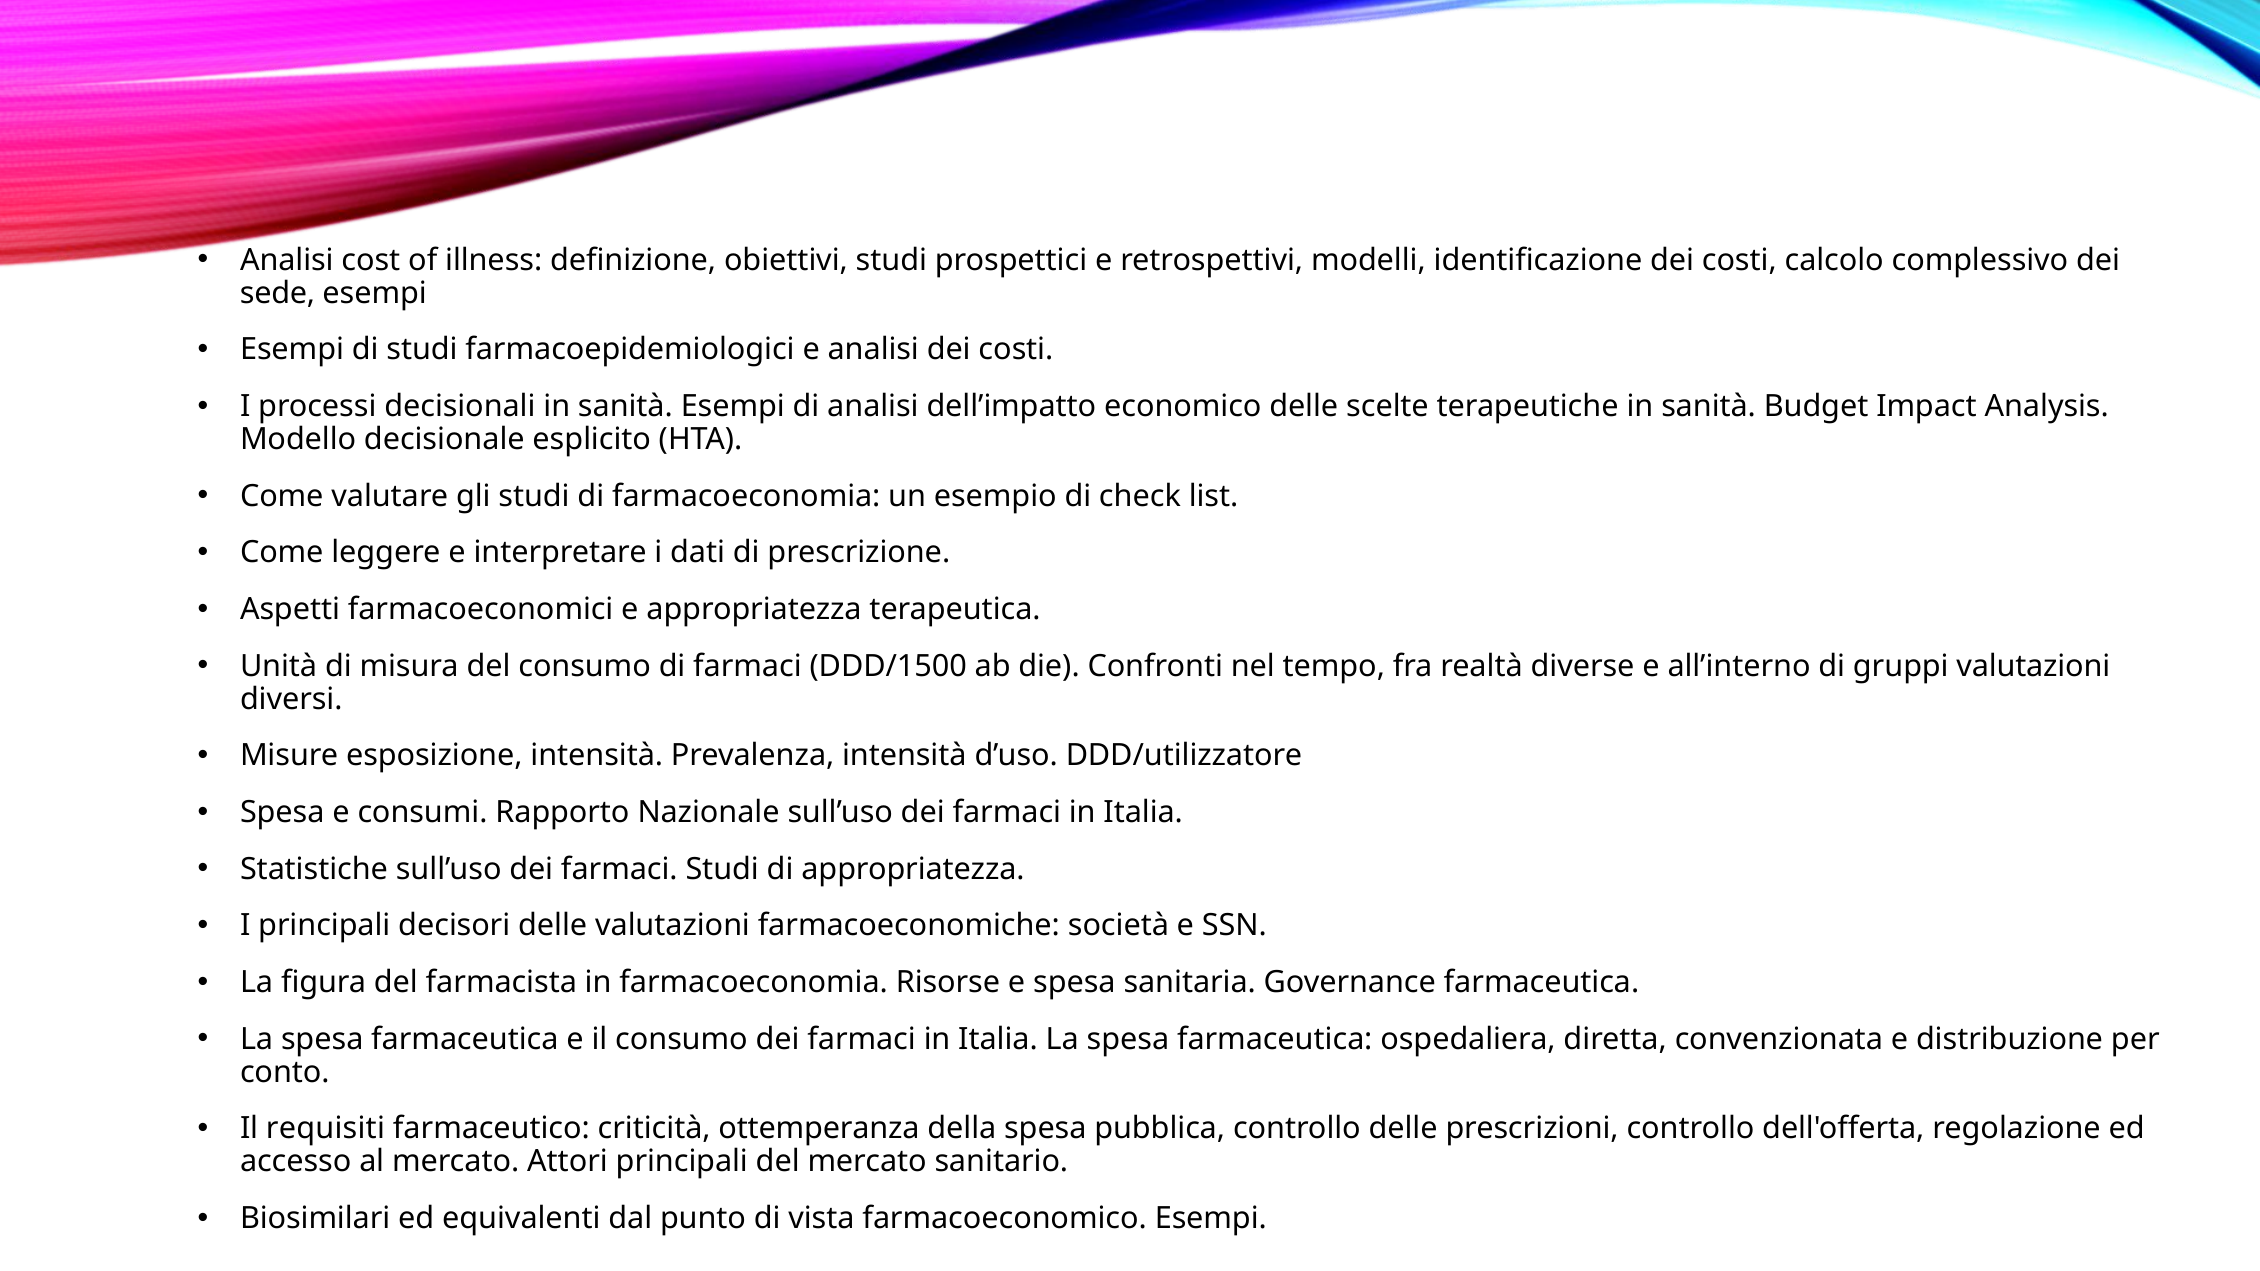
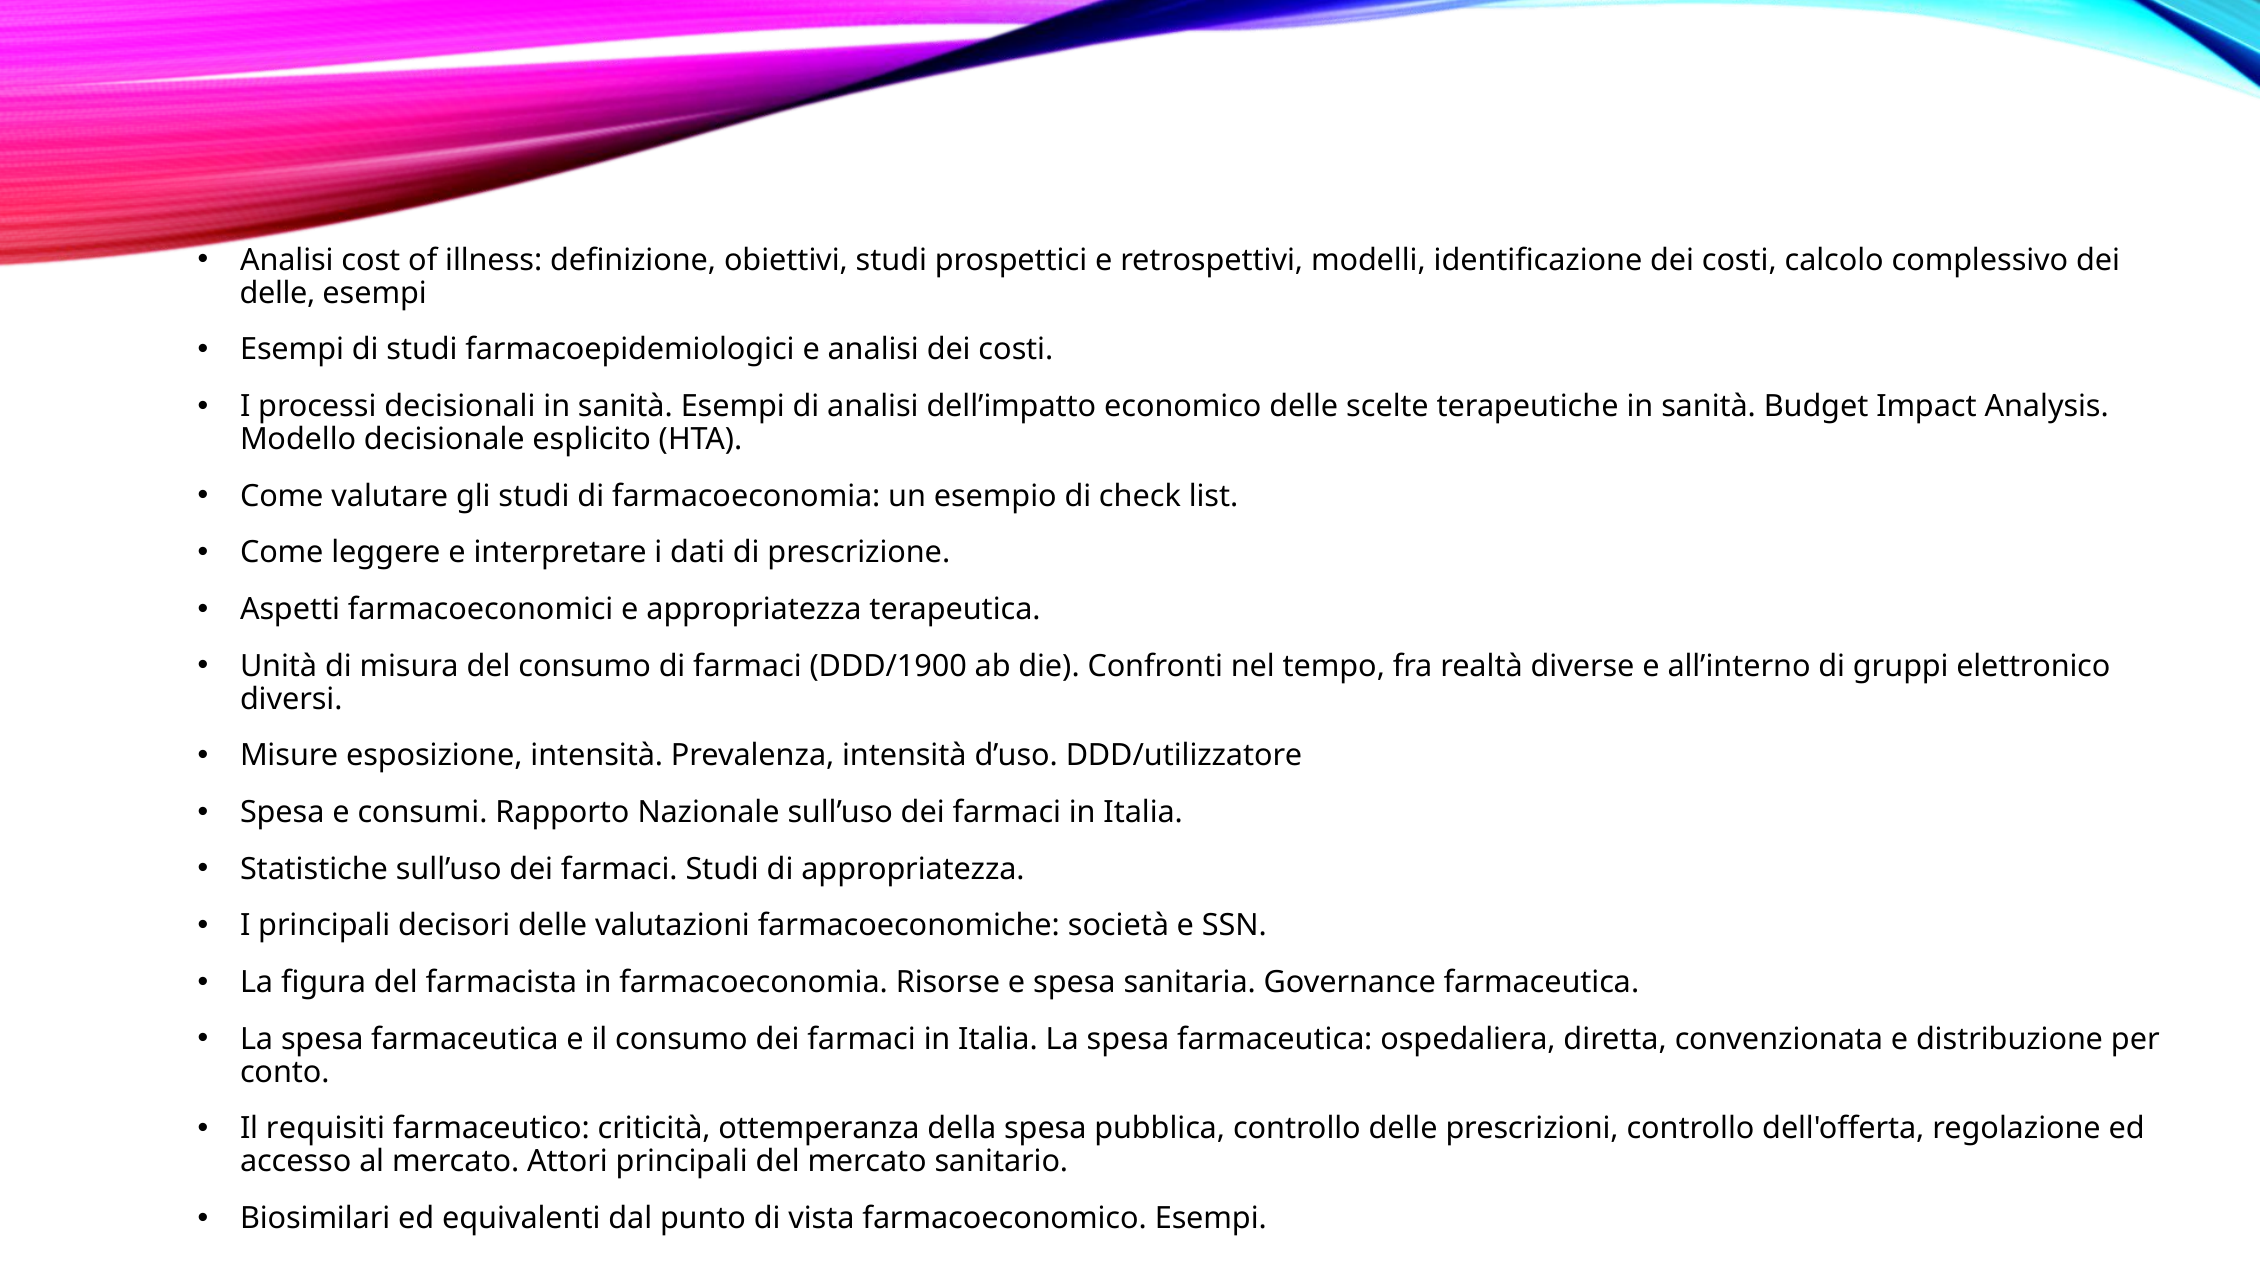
sede: sede -> delle (277, 293)
DDD/1500: DDD/1500 -> DDD/1900 (888, 666)
gruppi valutazioni: valutazioni -> elettronico (2033, 666)
